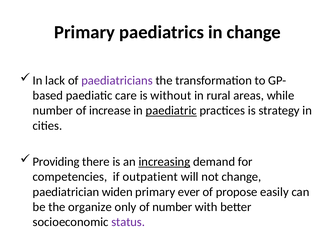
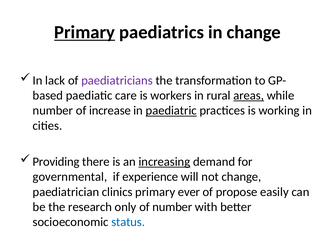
Primary underline: none -> present (85, 32)
without: without -> workers (171, 96)
areas underline: none -> present (249, 96)
strategy: strategy -> working (279, 111)
competencies: competencies -> governmental (70, 177)
outpatient: outpatient -> experience (150, 177)
widen: widen -> clinics (117, 192)
organize: organize -> research (90, 207)
status colour: purple -> blue (128, 222)
